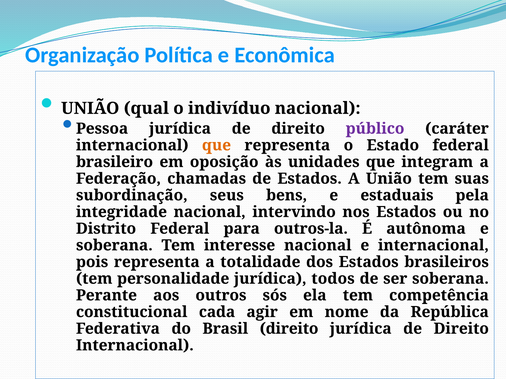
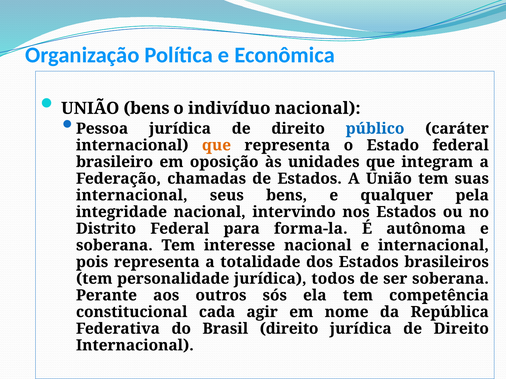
UNIÃO qual: qual -> bens (146, 108)
público colour: purple -> blue (375, 129)
subordinação: subordinação -> internacional (132, 196)
estaduais: estaduais -> qualquer (397, 196)
outros-la: outros-la -> forma-la (311, 229)
